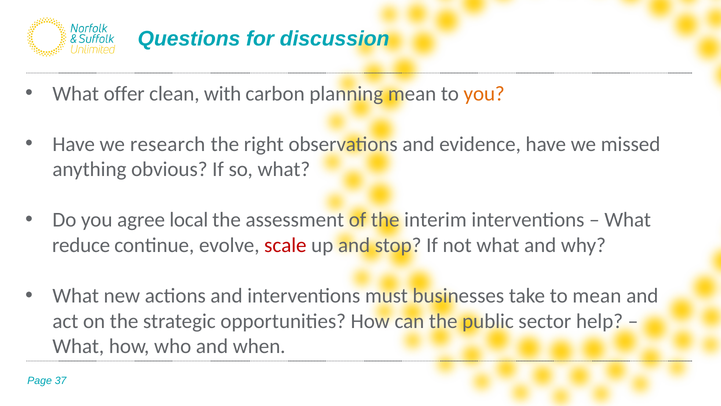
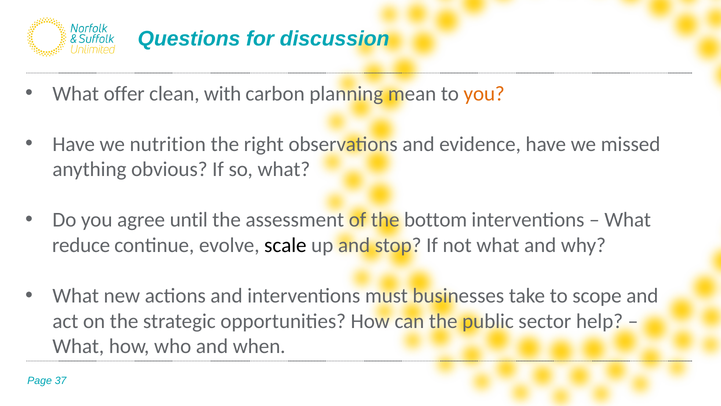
research: research -> nutrition (168, 144)
local: local -> until (189, 220)
interim: interim -> bottom (436, 220)
scale colour: red -> black (285, 245)
to mean: mean -> scope (597, 295)
